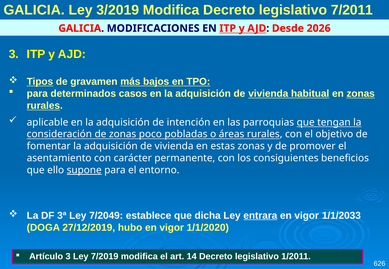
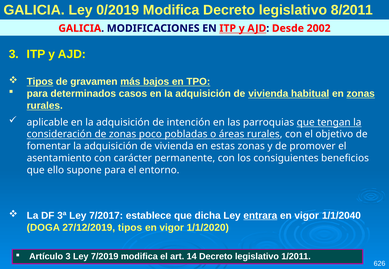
3/2019: 3/2019 -> 0/2019 (118, 10)
7/2011: 7/2011 -> 8/2011 (352, 10)
2026: 2026 -> 2002 (319, 28)
supone underline: present -> none (84, 170)
7/2049: 7/2049 -> 7/2017 (106, 216)
1/1/2033: 1/1/2033 -> 1/1/2040 (341, 216)
27/12/2019 hubo: hubo -> tipos (130, 228)
